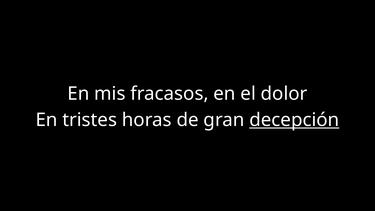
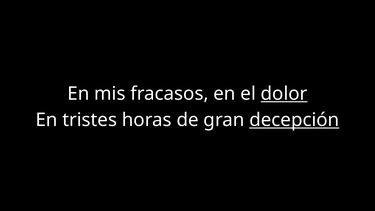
dolor underline: none -> present (284, 94)
